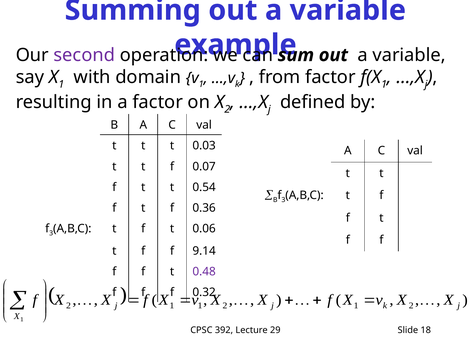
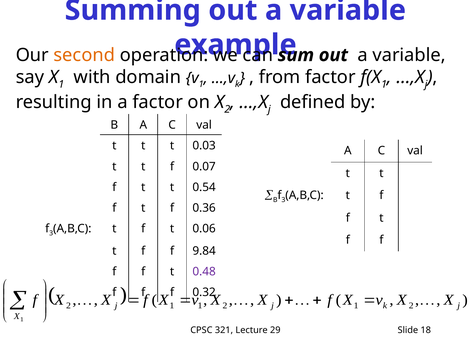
second colour: purple -> orange (84, 55)
9.14: 9.14 -> 9.84 (204, 251)
392: 392 -> 321 (224, 330)
